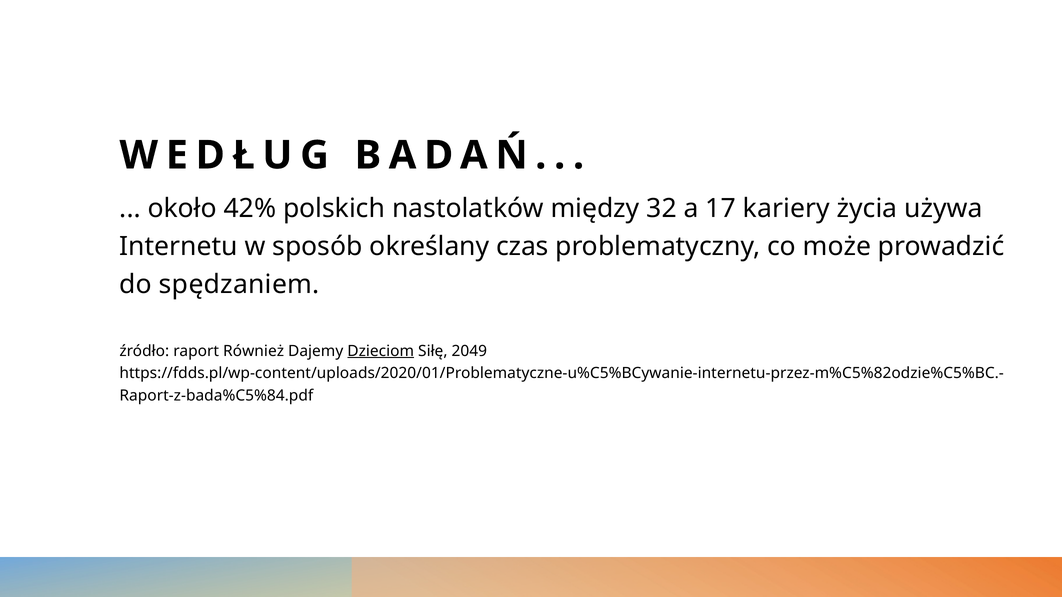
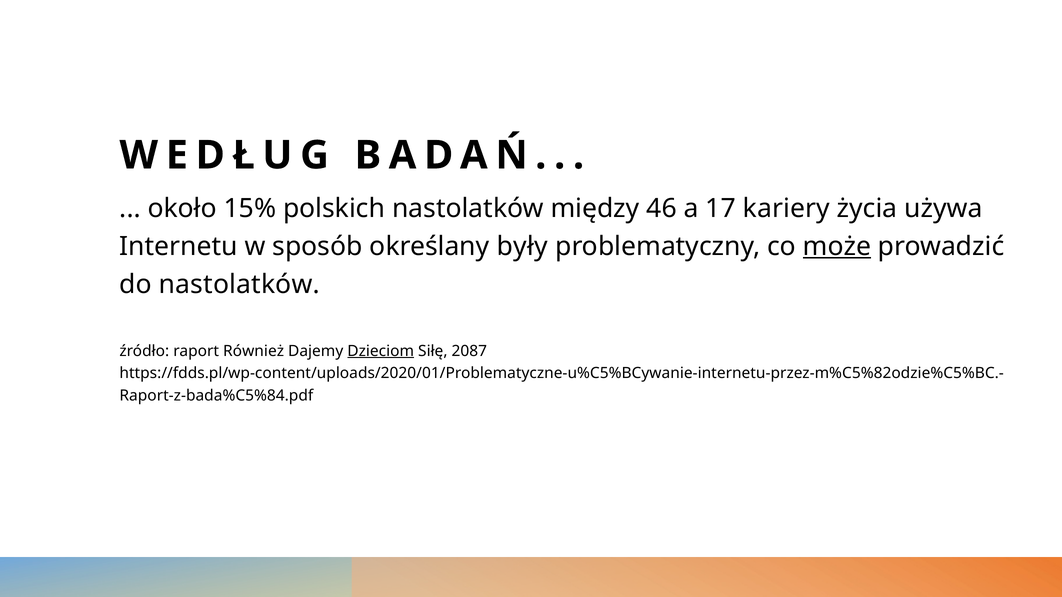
42%: 42% -> 15% (250, 208)
32: 32 -> 46 (662, 208)
czas: czas -> były (522, 247)
może underline: none -> present (837, 247)
do spędzaniem: spędzaniem -> nastolatków (239, 285)
2049: 2049 -> 2087 (469, 351)
